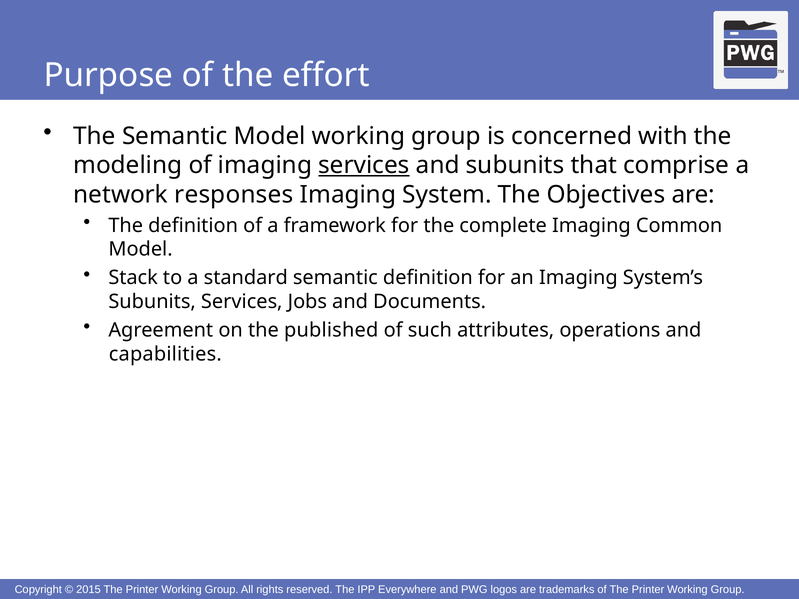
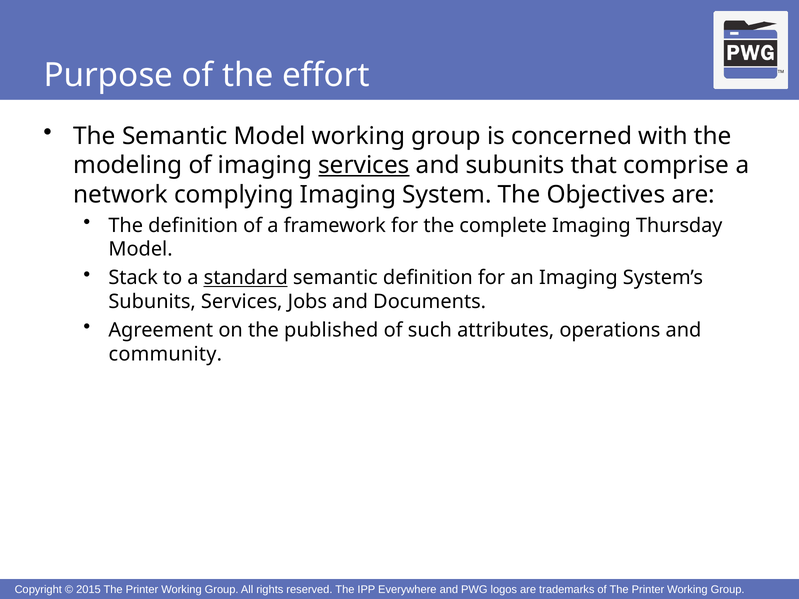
responses: responses -> complying (234, 195)
Common: Common -> Thursday (679, 226)
standard underline: none -> present (246, 278)
capabilities: capabilities -> community (165, 354)
